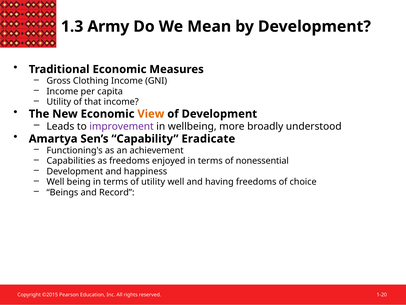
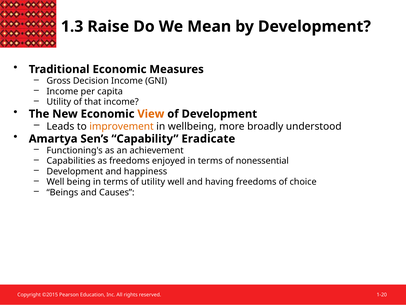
Army: Army -> Raise (108, 26)
Clothing: Clothing -> Decision (91, 81)
improvement colour: purple -> orange (122, 126)
Record: Record -> Causes (117, 192)
